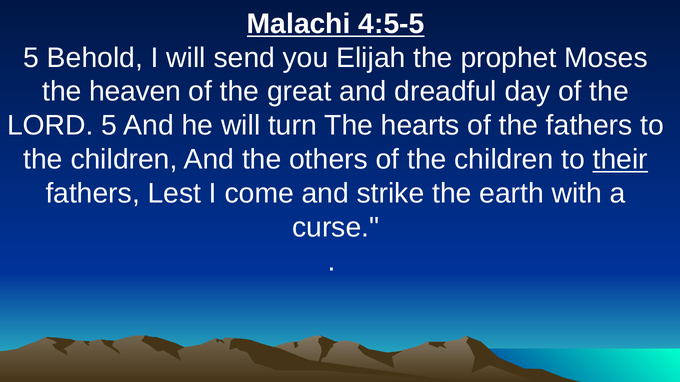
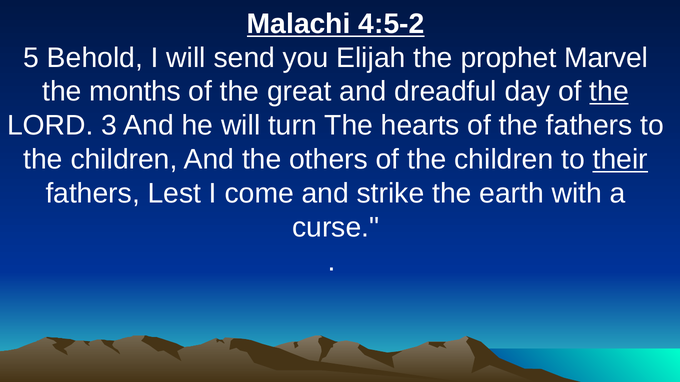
4:5-5: 4:5-5 -> 4:5-2 (391, 24)
Moses: Moses -> Marvel (606, 58)
heaven: heaven -> months (135, 92)
the underline: none -> present (609, 92)
LORD 5: 5 -> 3 (109, 126)
